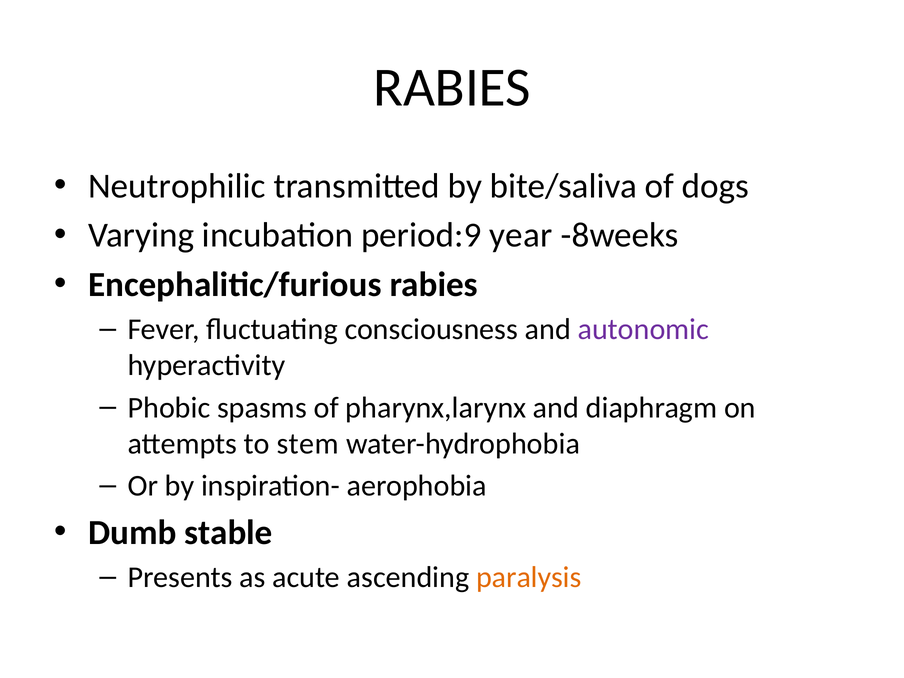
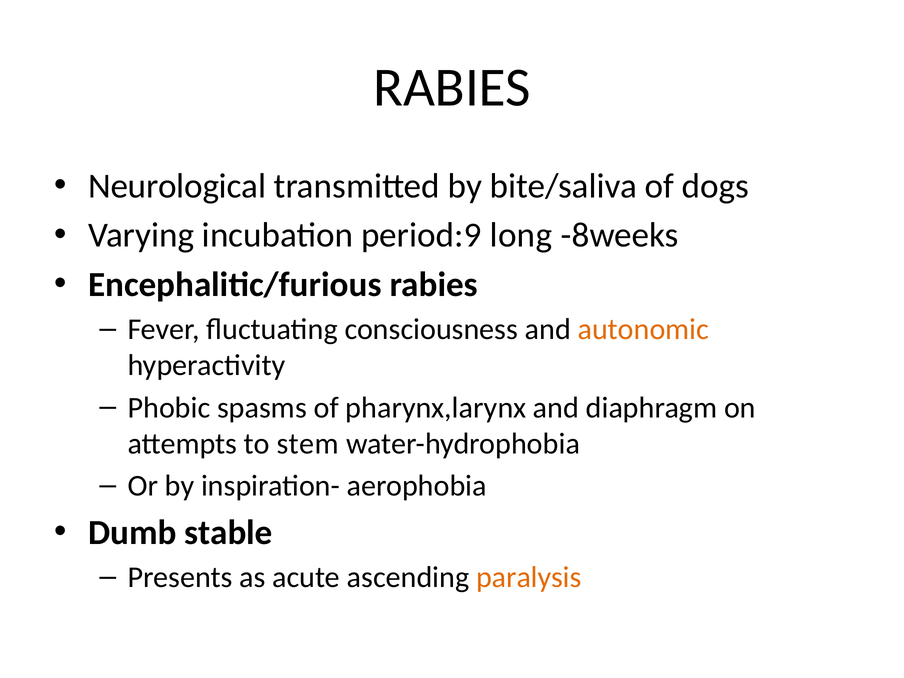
Neutrophilic: Neutrophilic -> Neurological (177, 186)
year: year -> long (521, 235)
autonomic colour: purple -> orange (643, 329)
